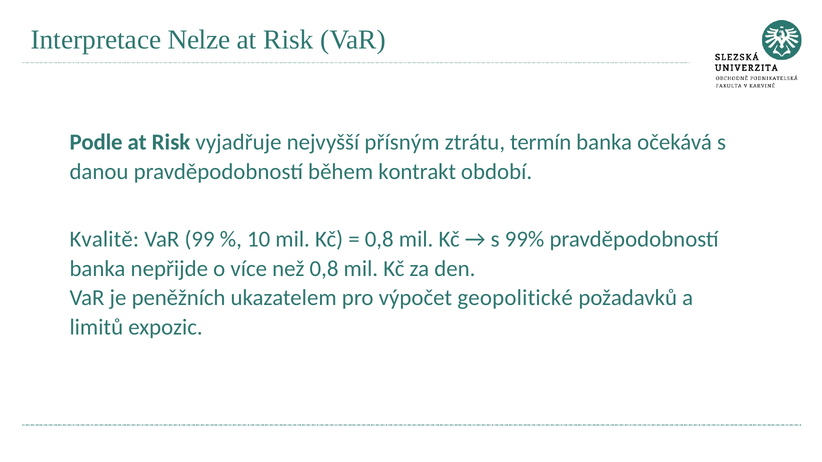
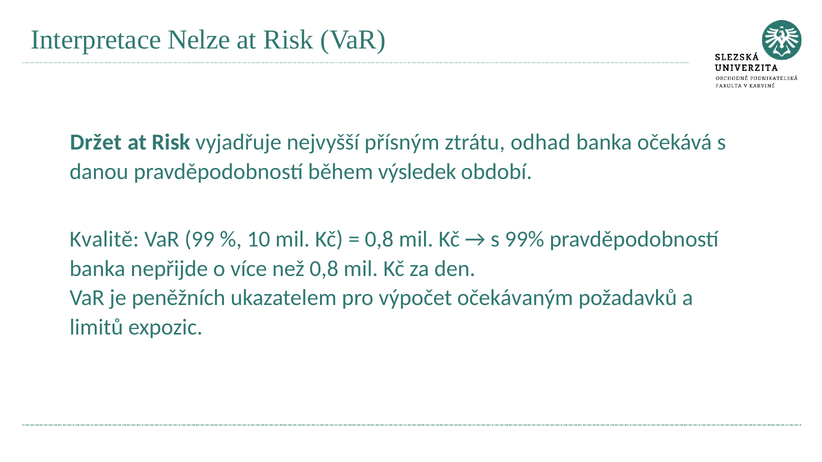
Podle: Podle -> Držet (96, 142)
termín: termín -> odhad (540, 142)
kontrakt: kontrakt -> výsledek (417, 172)
geopolitické: geopolitické -> očekávaným (515, 298)
